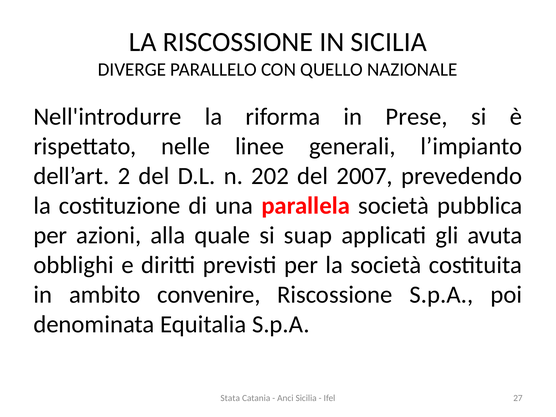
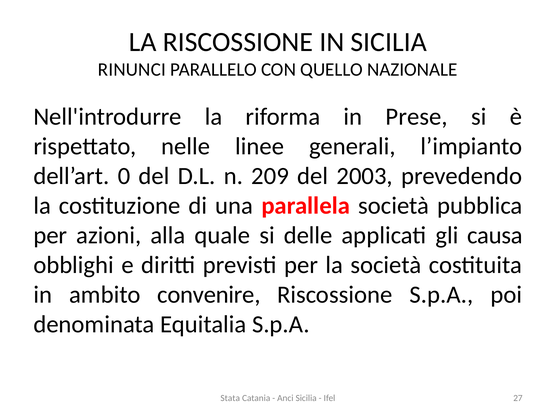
DIVERGE: DIVERGE -> RINUNCI (132, 69)
2: 2 -> 0 (124, 176)
202: 202 -> 209 (270, 176)
2007: 2007 -> 2003 (365, 176)
suap: suap -> delle (308, 235)
avuta: avuta -> causa (495, 235)
